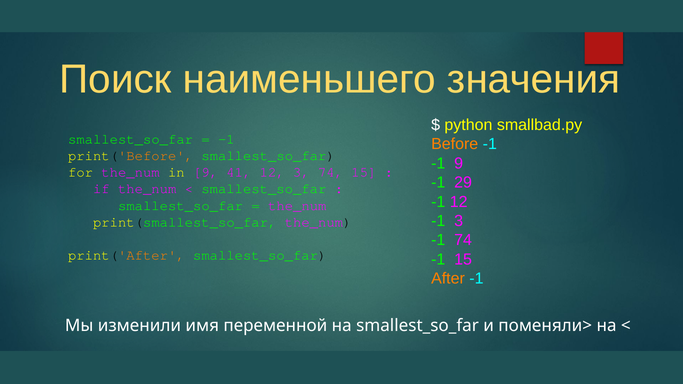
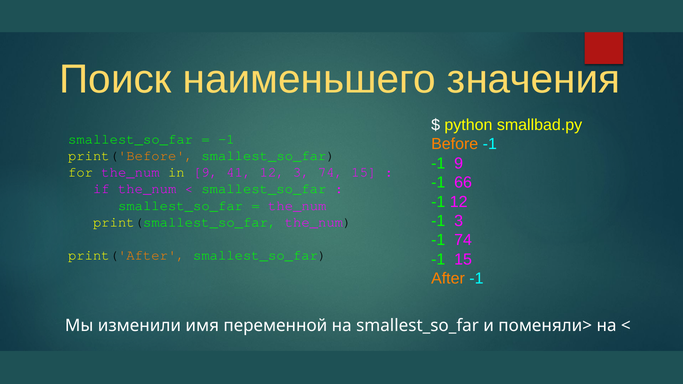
29: 29 -> 66 (463, 183)
